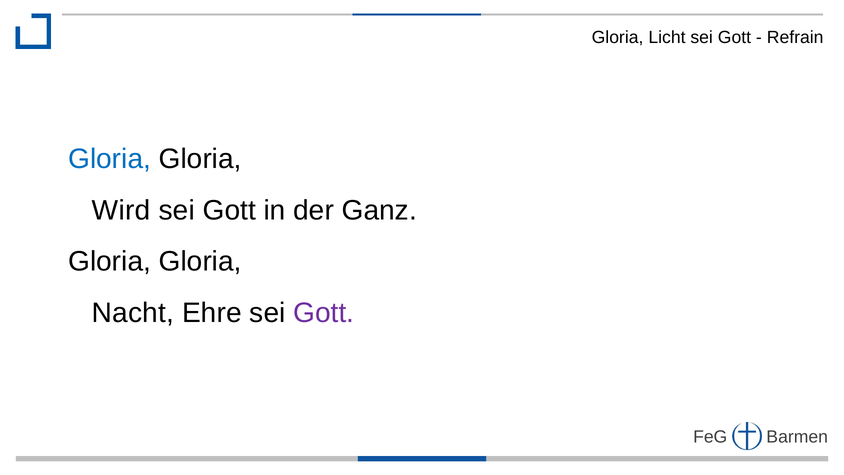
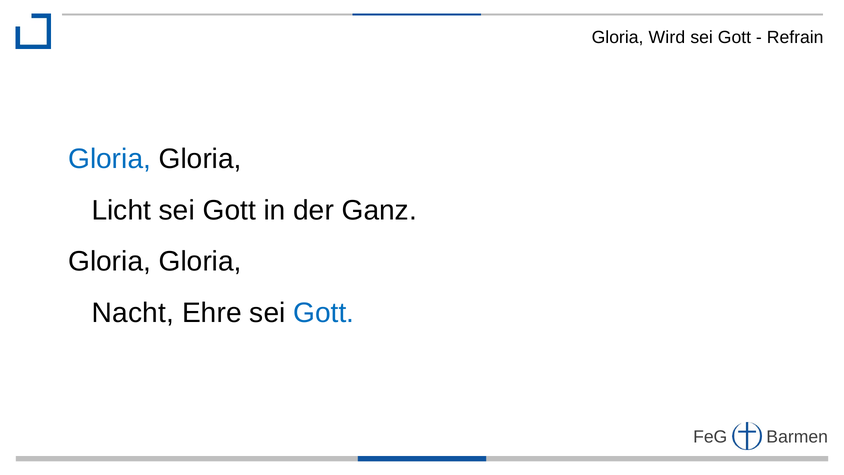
Licht: Licht -> Wird (667, 38)
Wird: Wird -> Licht (121, 210)
Gott colour: purple -> blue (324, 313)
